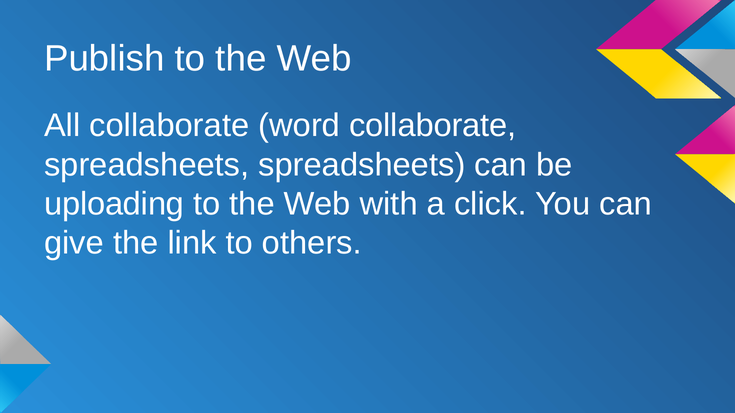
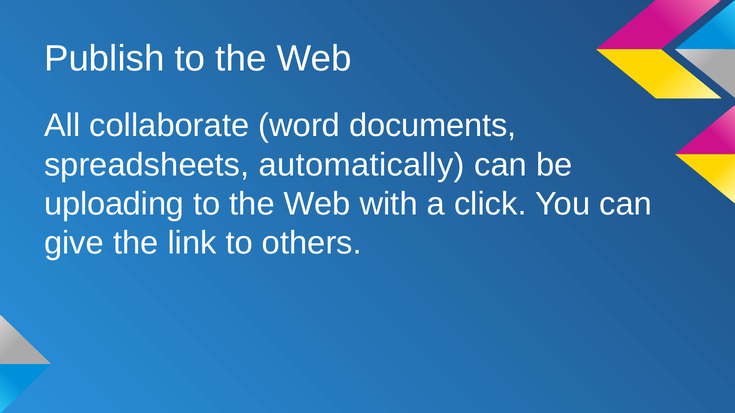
word collaborate: collaborate -> documents (433, 126)
spreadsheets spreadsheets: spreadsheets -> automatically (362, 165)
